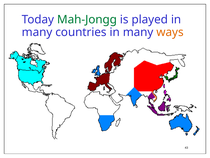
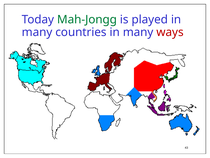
ways colour: orange -> red (170, 32)
